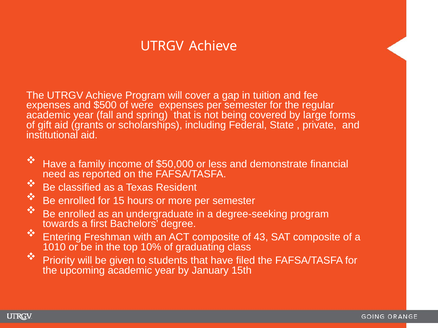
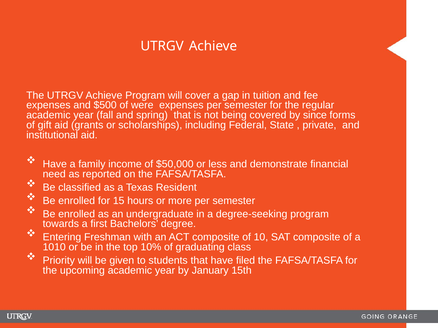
large: large -> since (315, 115)
43: 43 -> 10 (261, 238)
